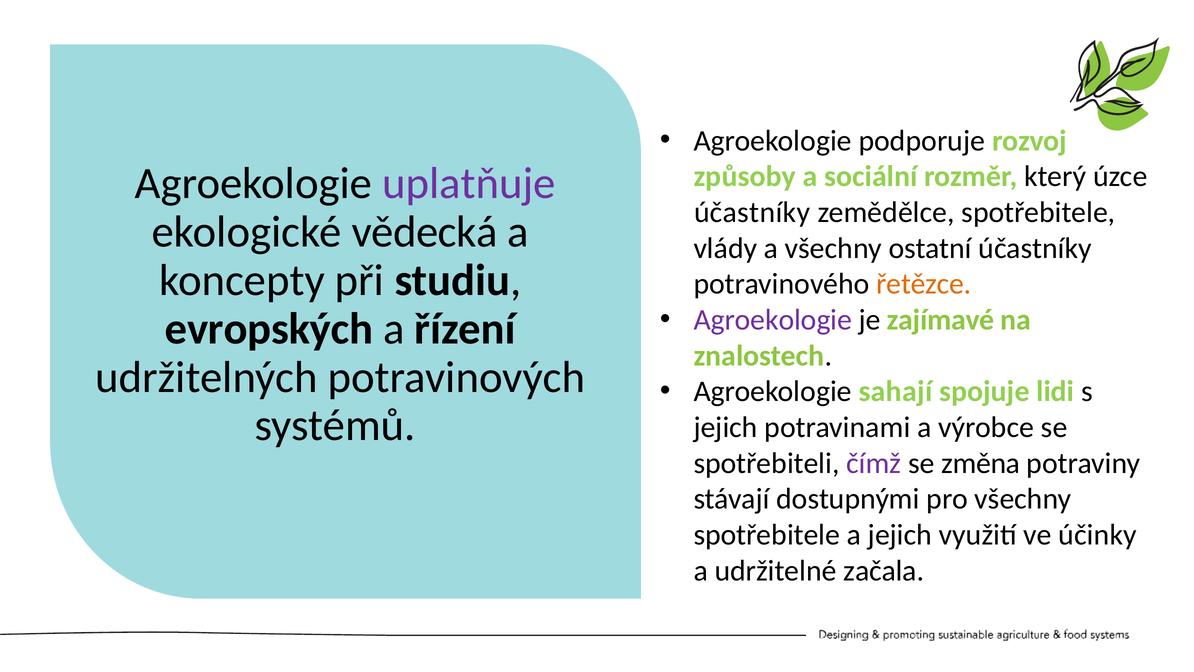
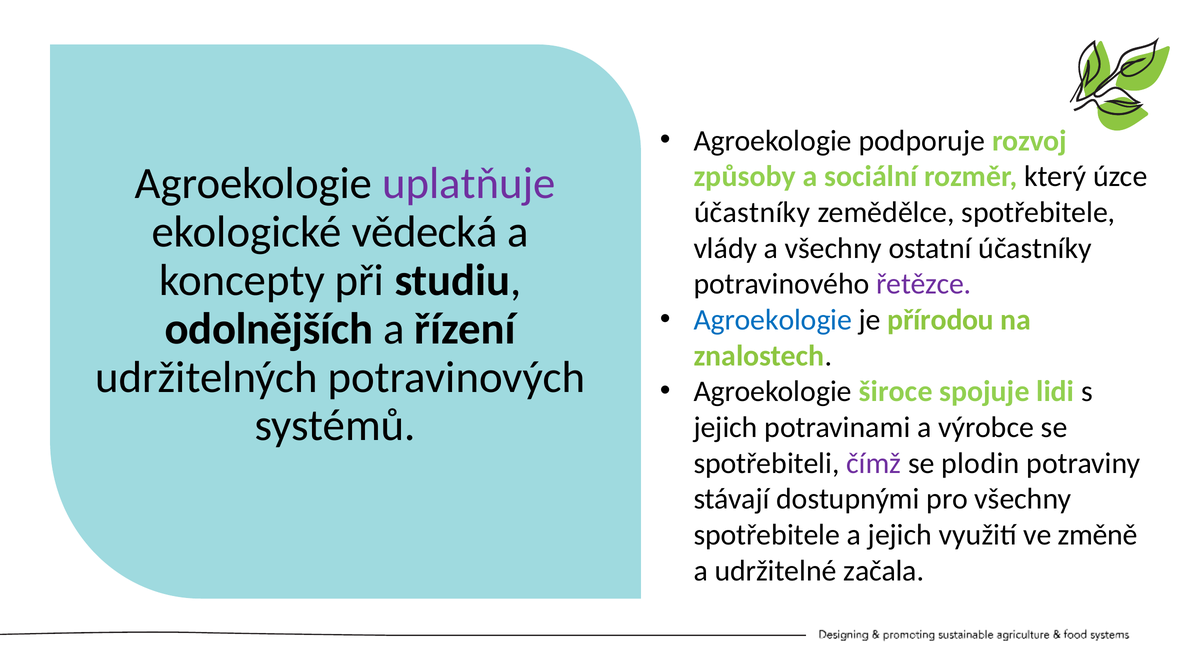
řetězce colour: orange -> purple (924, 284)
Agroekologie colour: purple -> blue (773, 320)
zajímavé: zajímavé -> přírodou (941, 320)
evropských: evropských -> odolnějších (269, 329)
sahají: sahají -> široce (896, 391)
změna: změna -> plodin (980, 463)
účinky: účinky -> změně (1098, 535)
